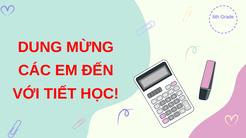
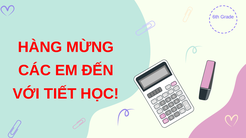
DUNG: DUNG -> HÀNG (40, 47)
